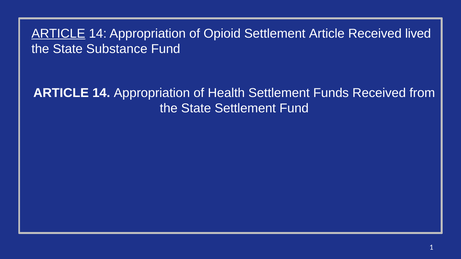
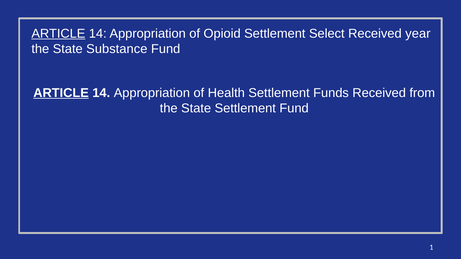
Settlement Article: Article -> Select (327, 34)
lived: lived -> year (418, 34)
ARTICLE underline: none -> present (61, 93)
